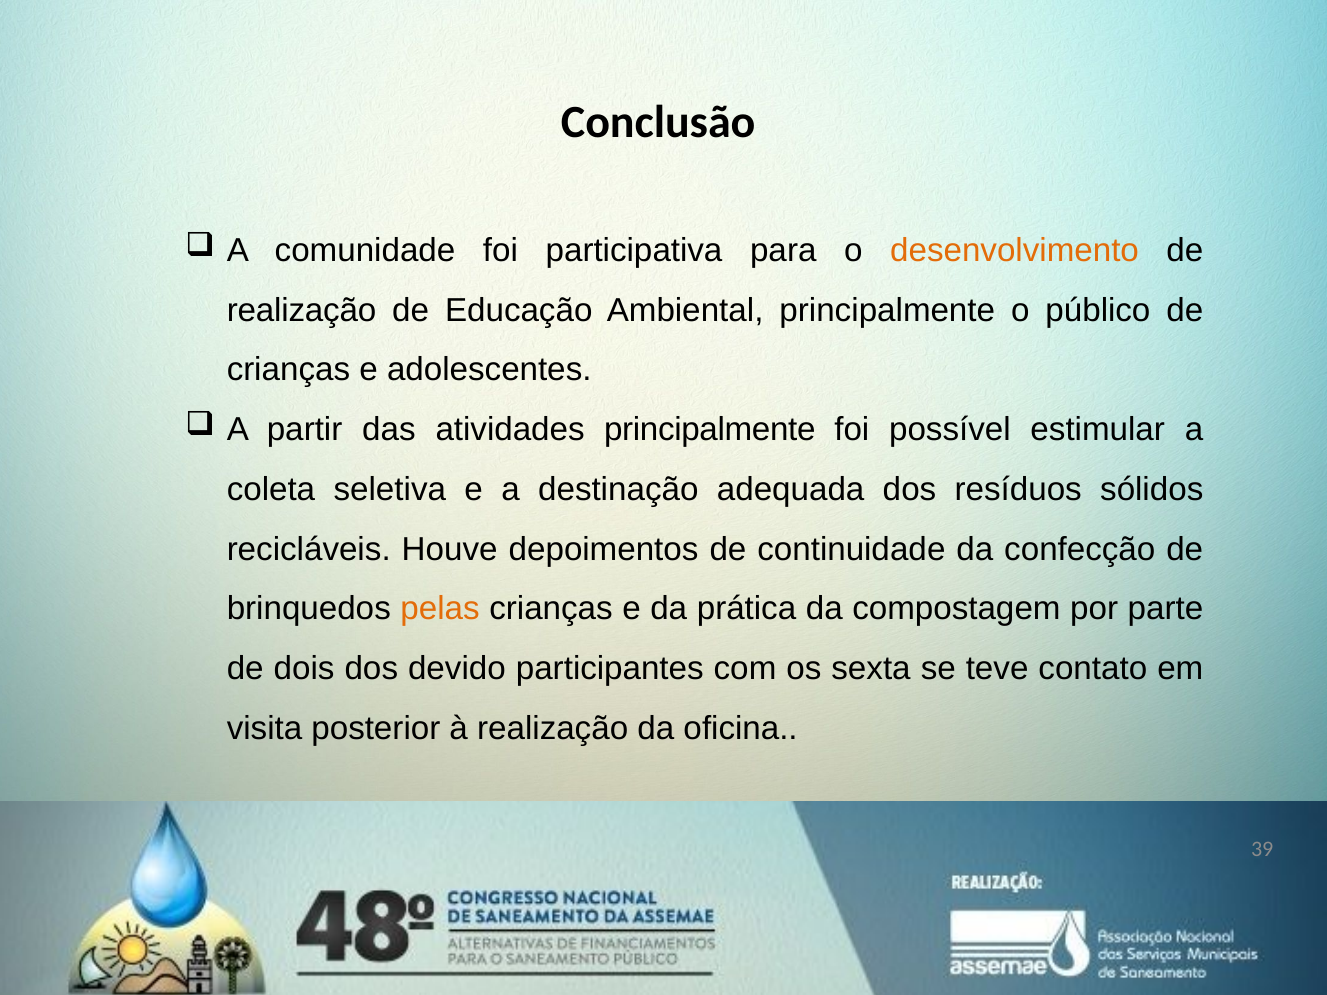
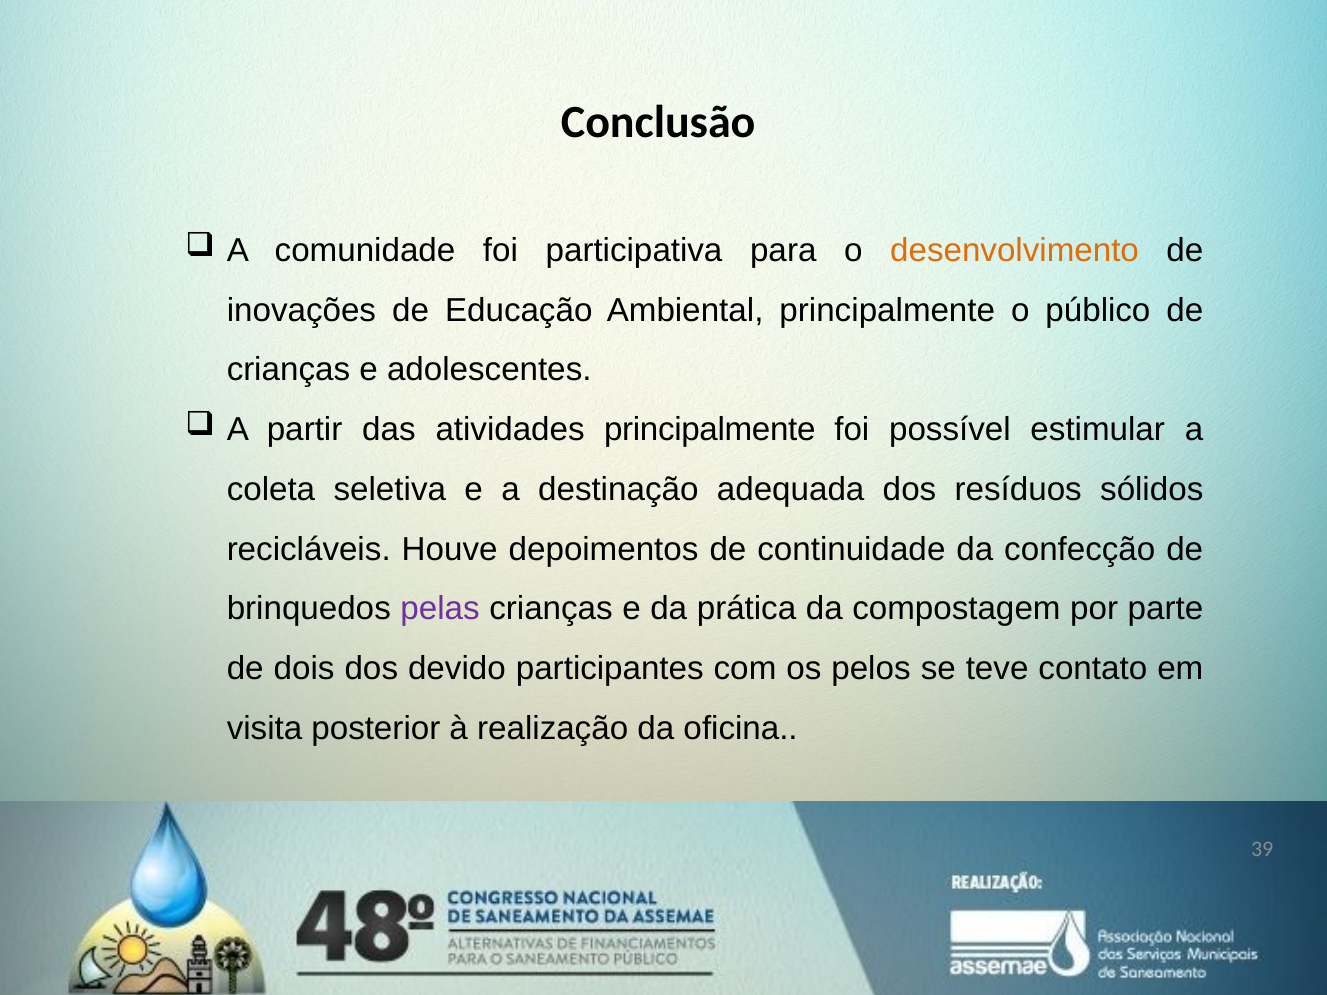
realização: realização -> inovações (301, 310)
pelas colour: orange -> purple (440, 609)
sexta: sexta -> pelos (871, 669)
